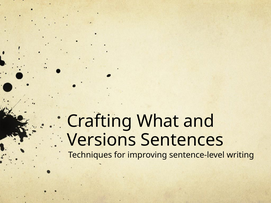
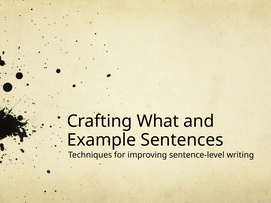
Versions: Versions -> Example (101, 140)
